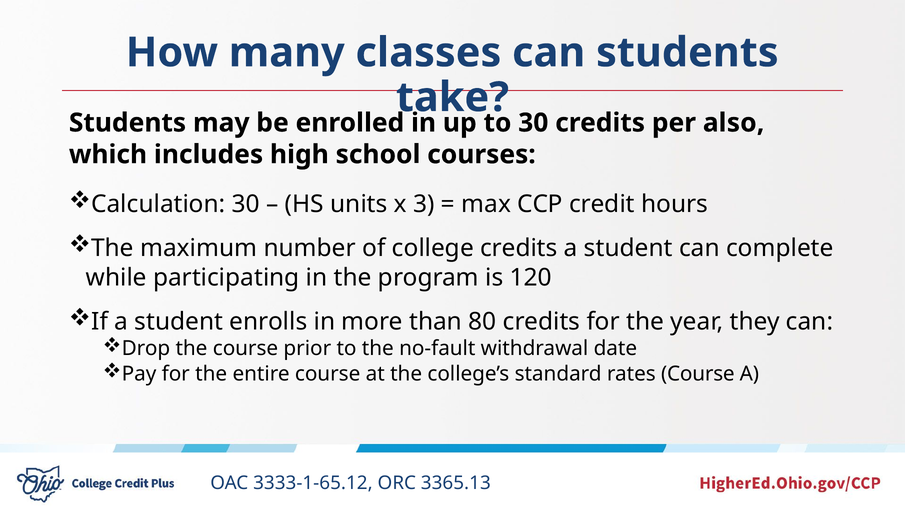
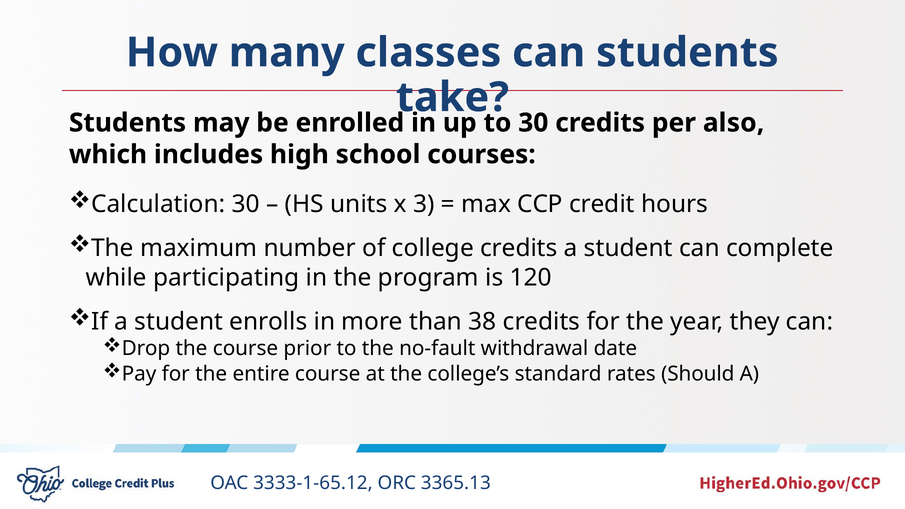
80: 80 -> 38 (482, 322)
rates Course: Course -> Should (698, 374)
